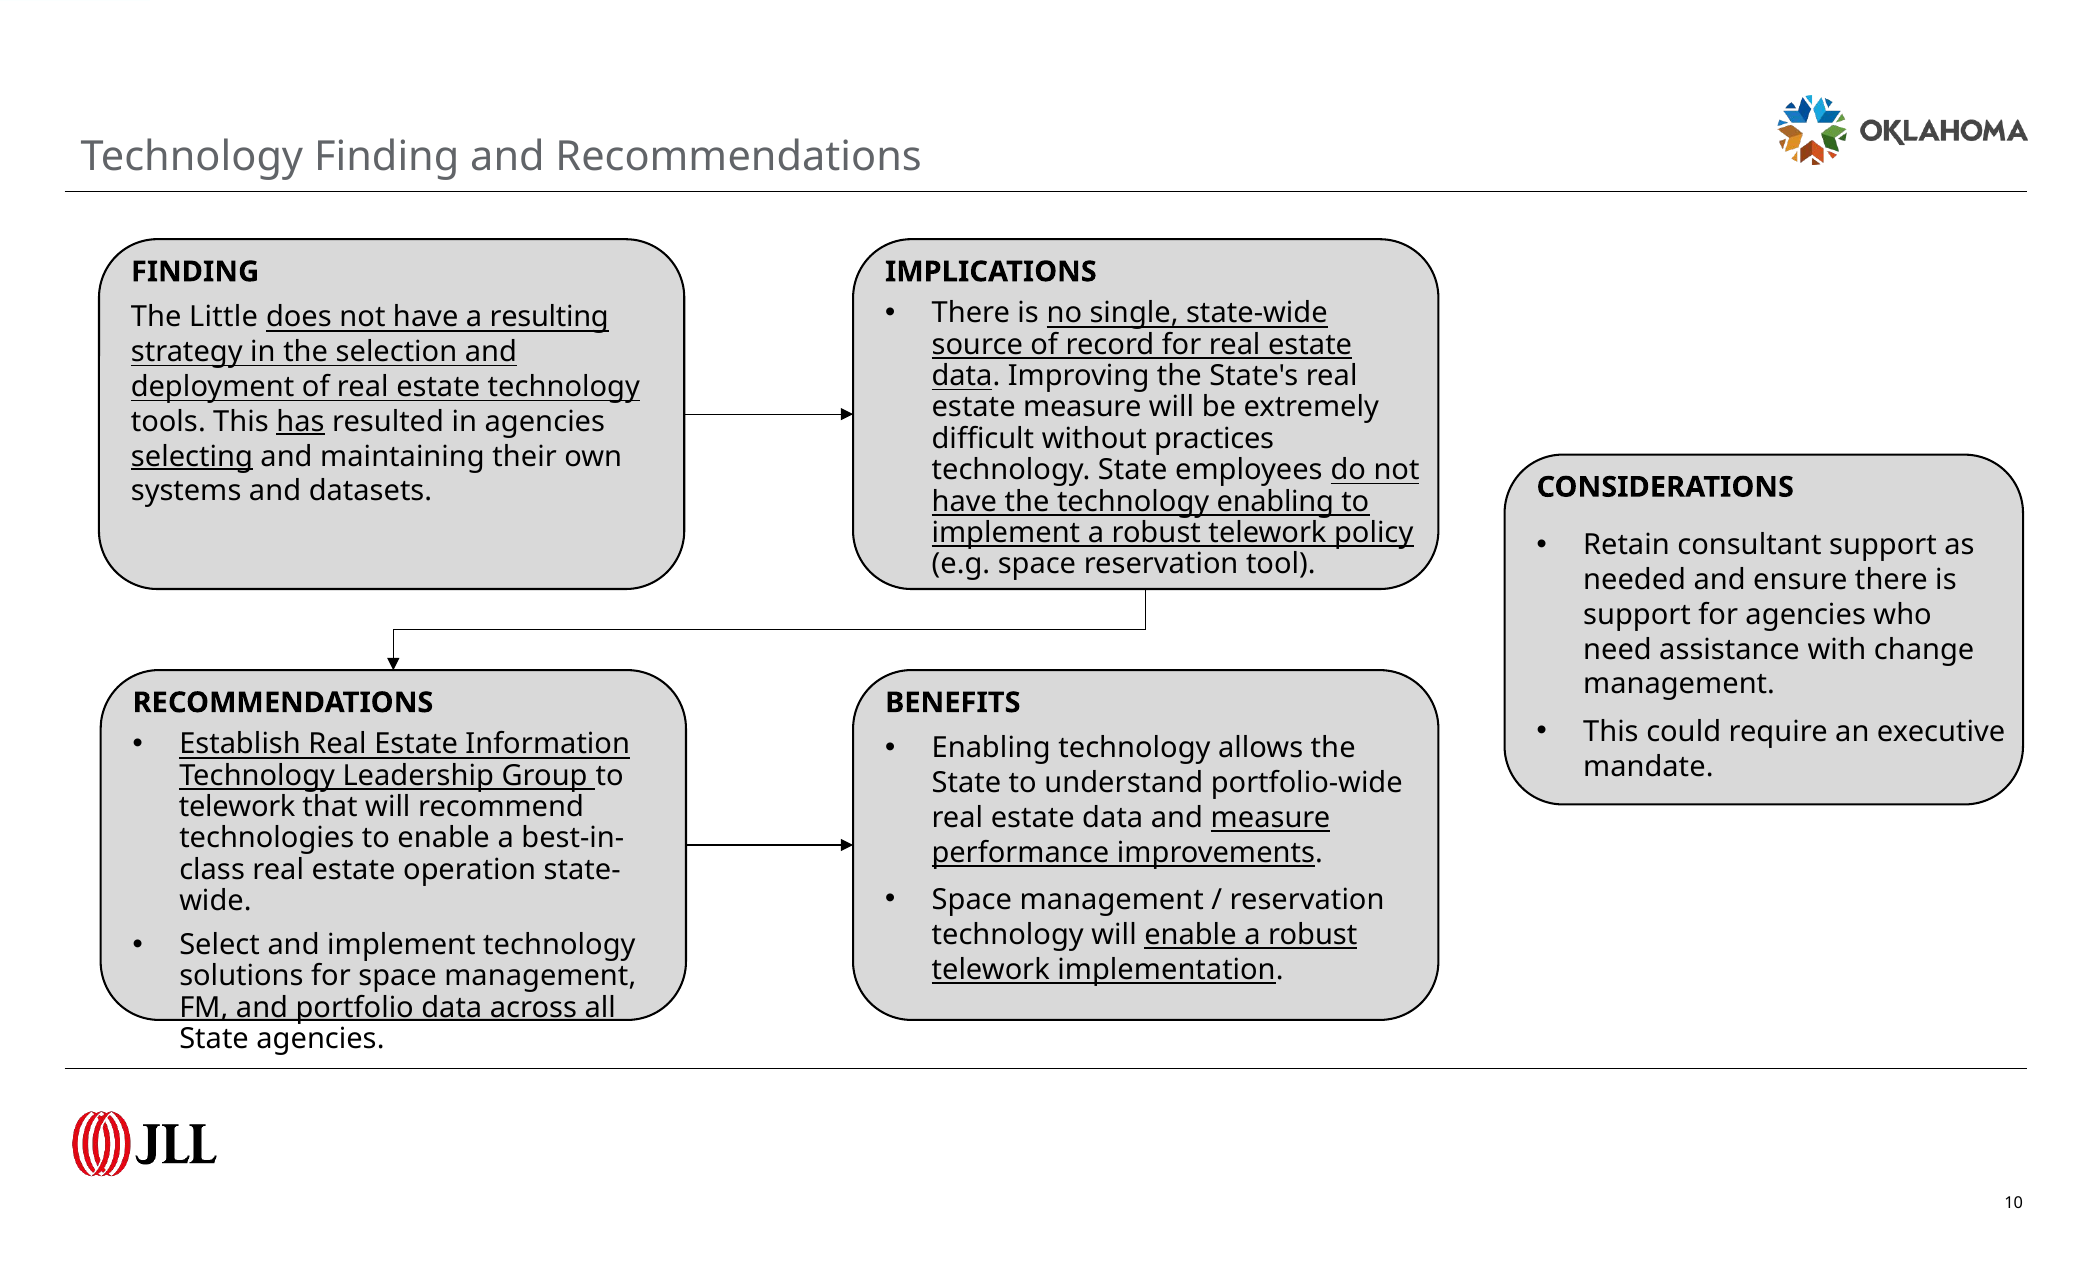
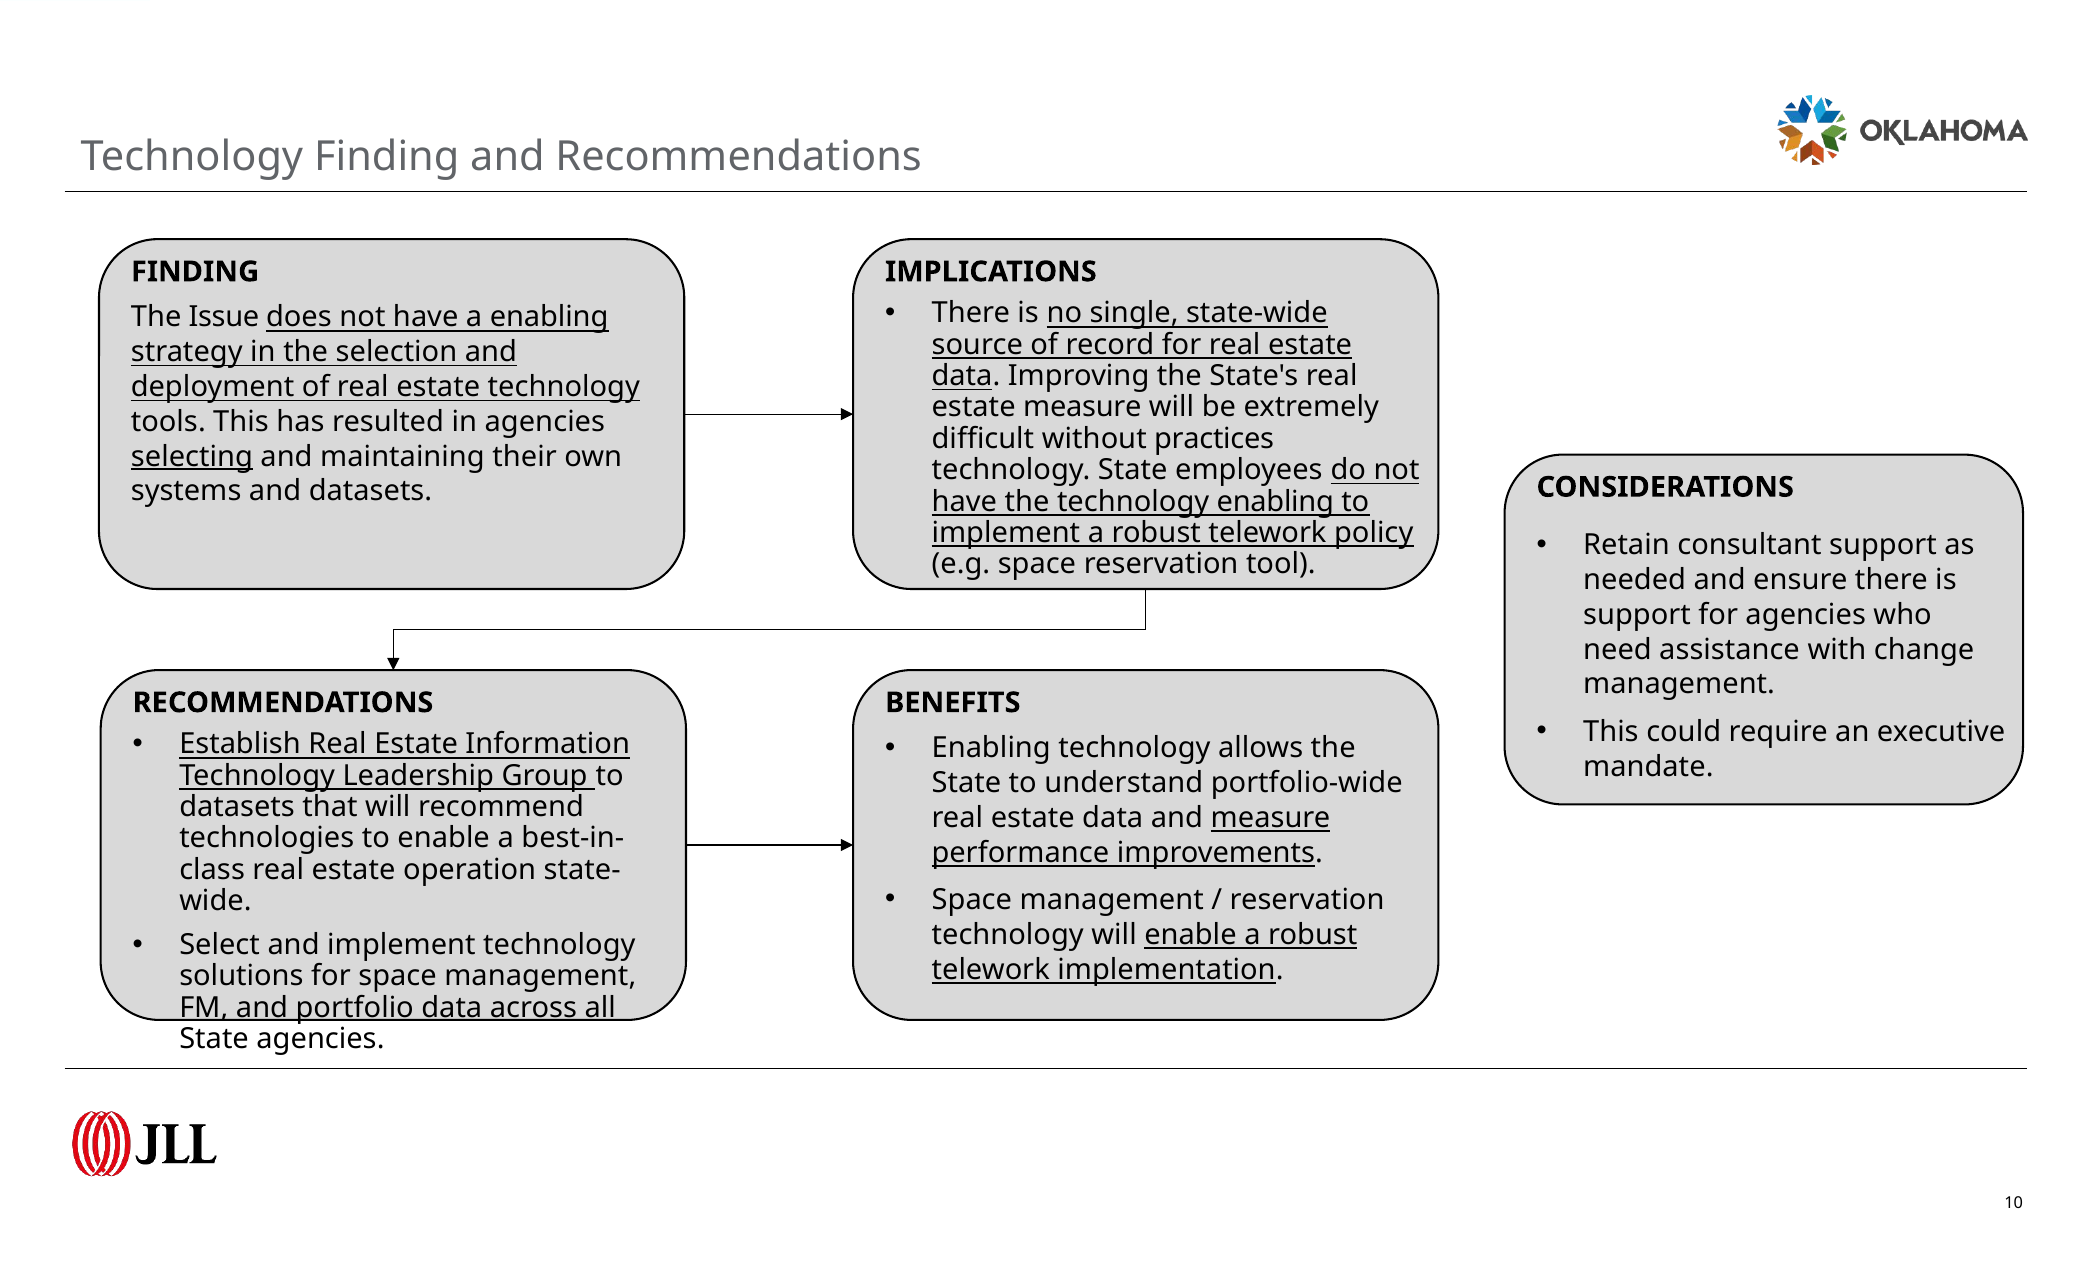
Little: Little -> Issue (224, 317)
a resulting: resulting -> enabling (549, 317)
has underline: present -> none (300, 422)
telework: telework -> datasets (237, 807)
